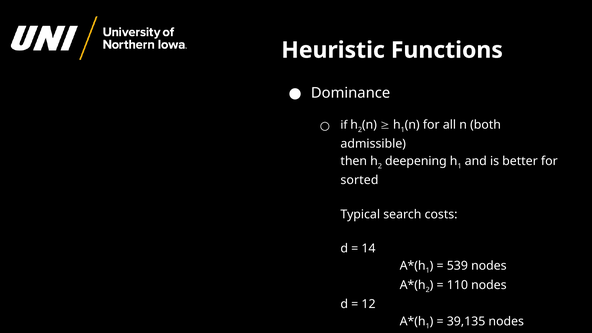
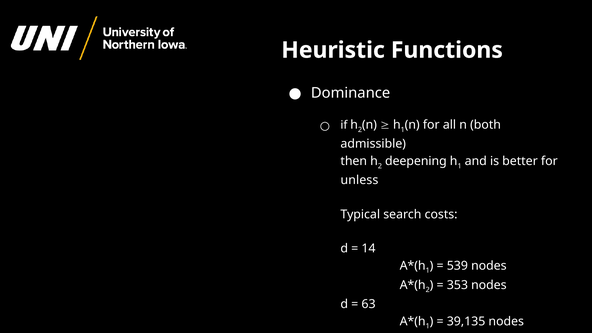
sorted: sorted -> unless (359, 180)
110: 110 -> 353 (457, 285)
12: 12 -> 63 (369, 304)
